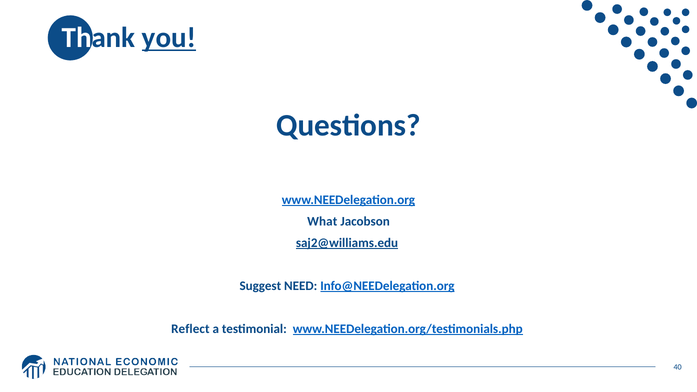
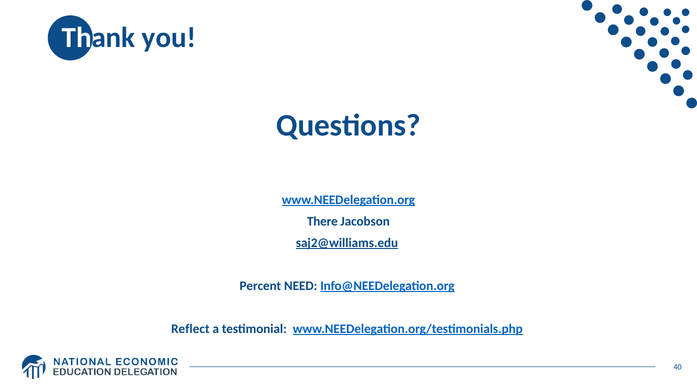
you underline: present -> none (169, 38)
What: What -> There (322, 221)
Suggest: Suggest -> Percent (260, 286)
